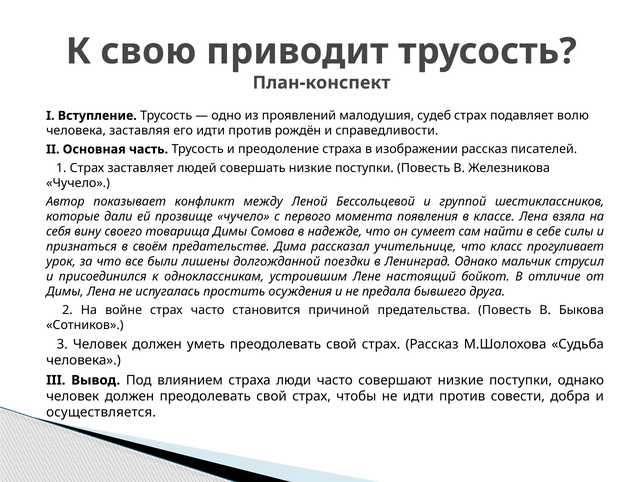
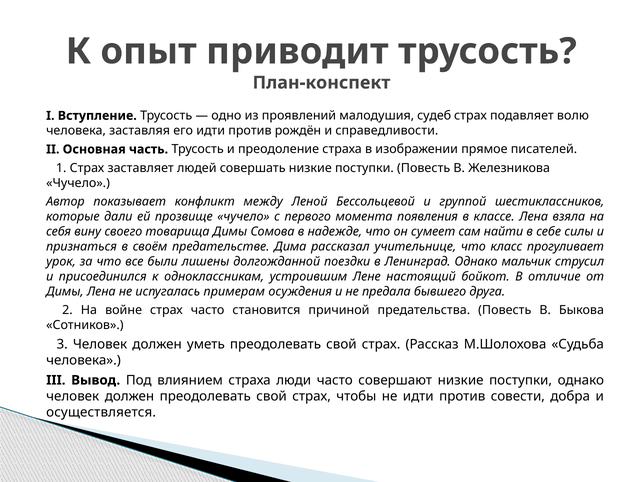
свою: свою -> опыт (149, 51)
изображении рассказ: рассказ -> прямое (484, 149)
простить: простить -> примерам (234, 292)
